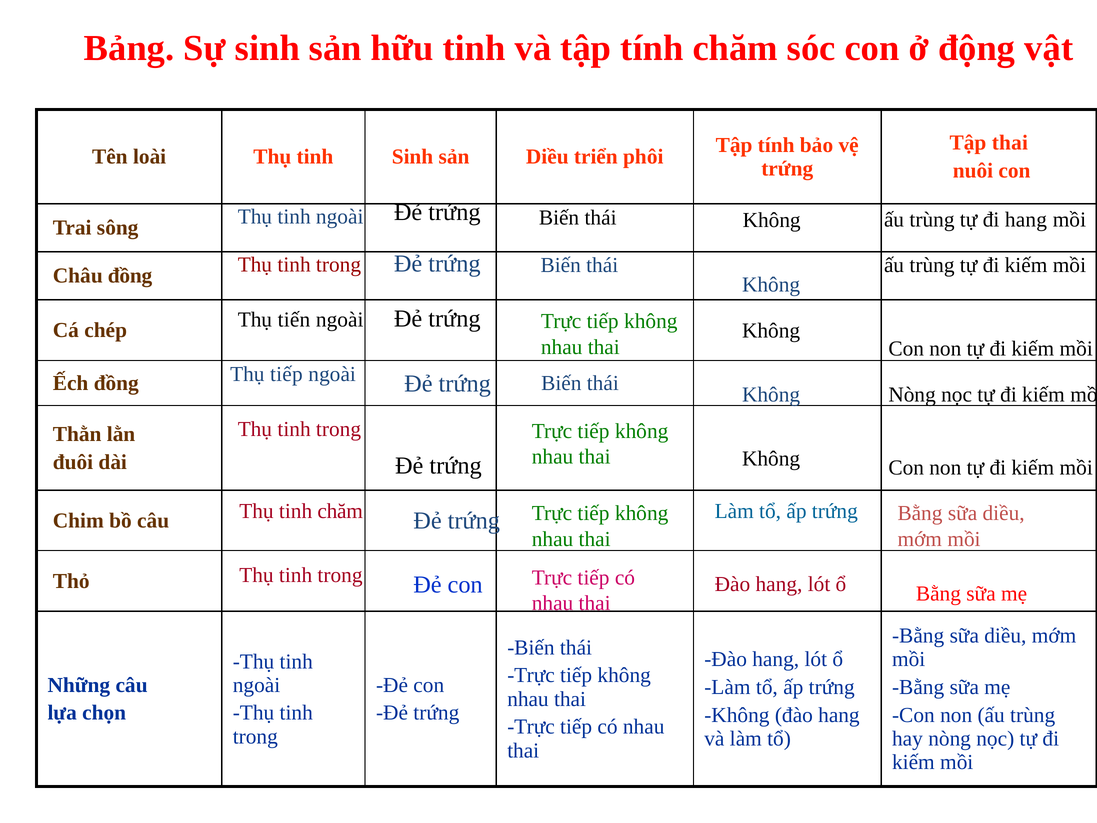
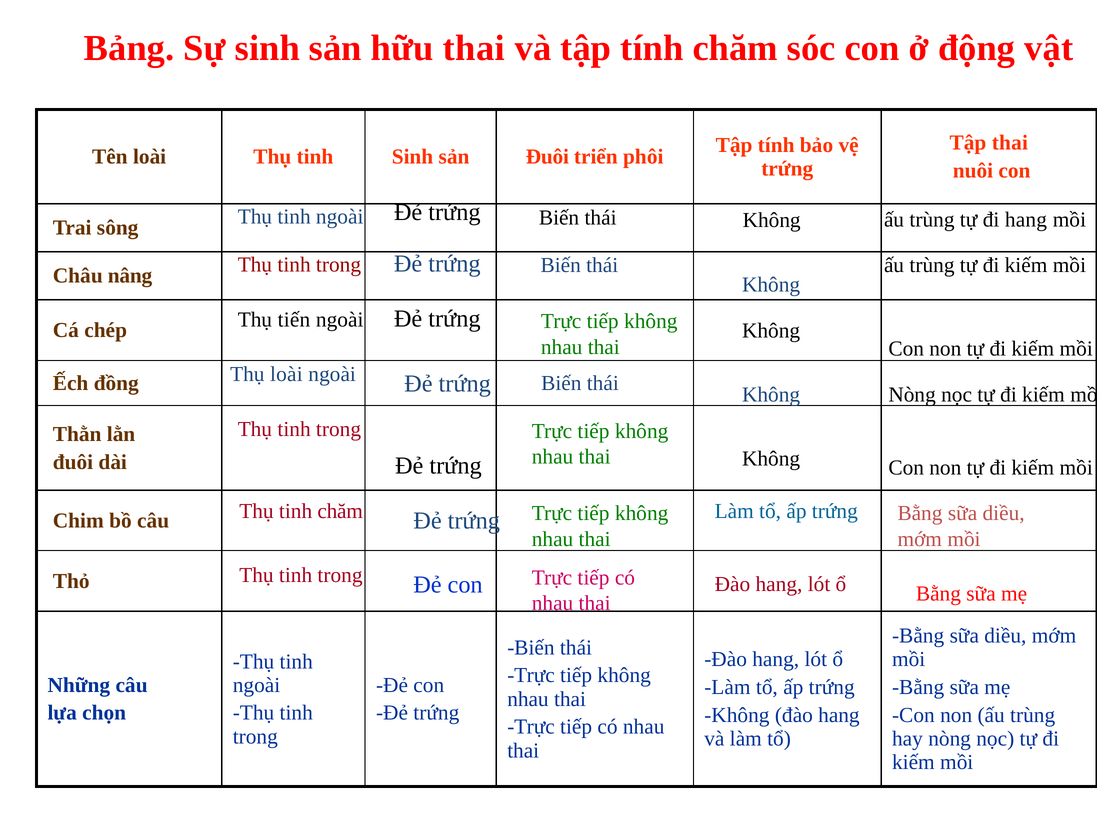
hữu tinh: tinh -> thai (474, 48)
sản Diều: Diều -> Đuôi (547, 157)
Châu đồng: đồng -> nâng (130, 276)
Thụ tiếp: tiếp -> loài (286, 374)
